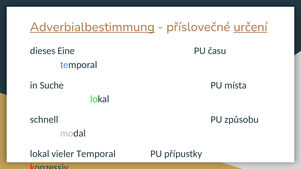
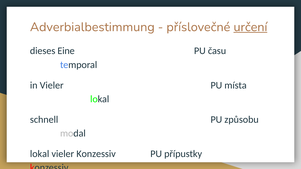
Adverbialbestimmung underline: present -> none (92, 27)
in Suche: Suche -> Vieler (52, 85)
vieler Temporal: Temporal -> Konzessiv (96, 154)
